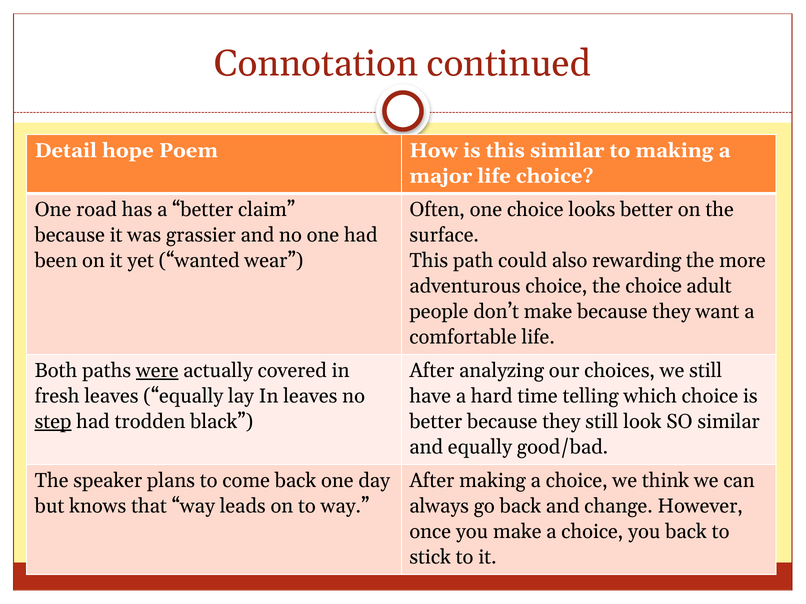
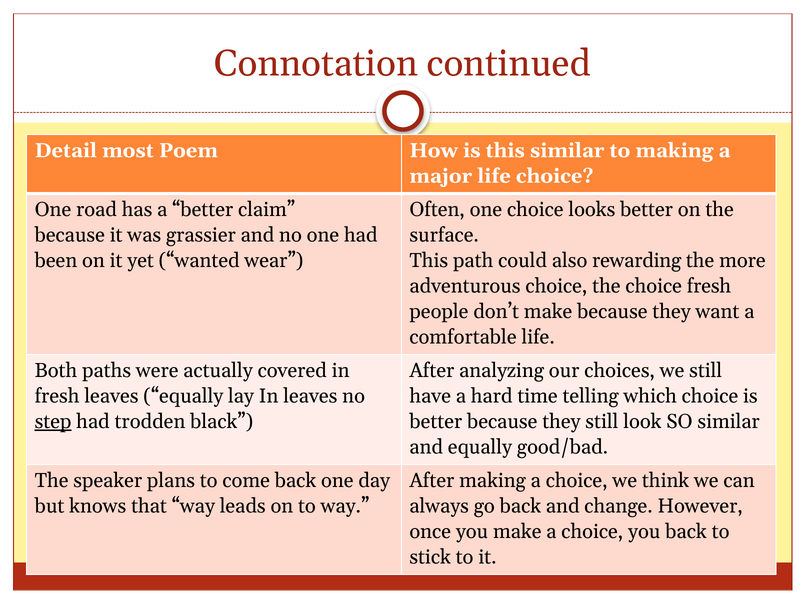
hope: hope -> most (128, 151)
choice adult: adult -> fresh (709, 286)
were underline: present -> none (157, 371)
